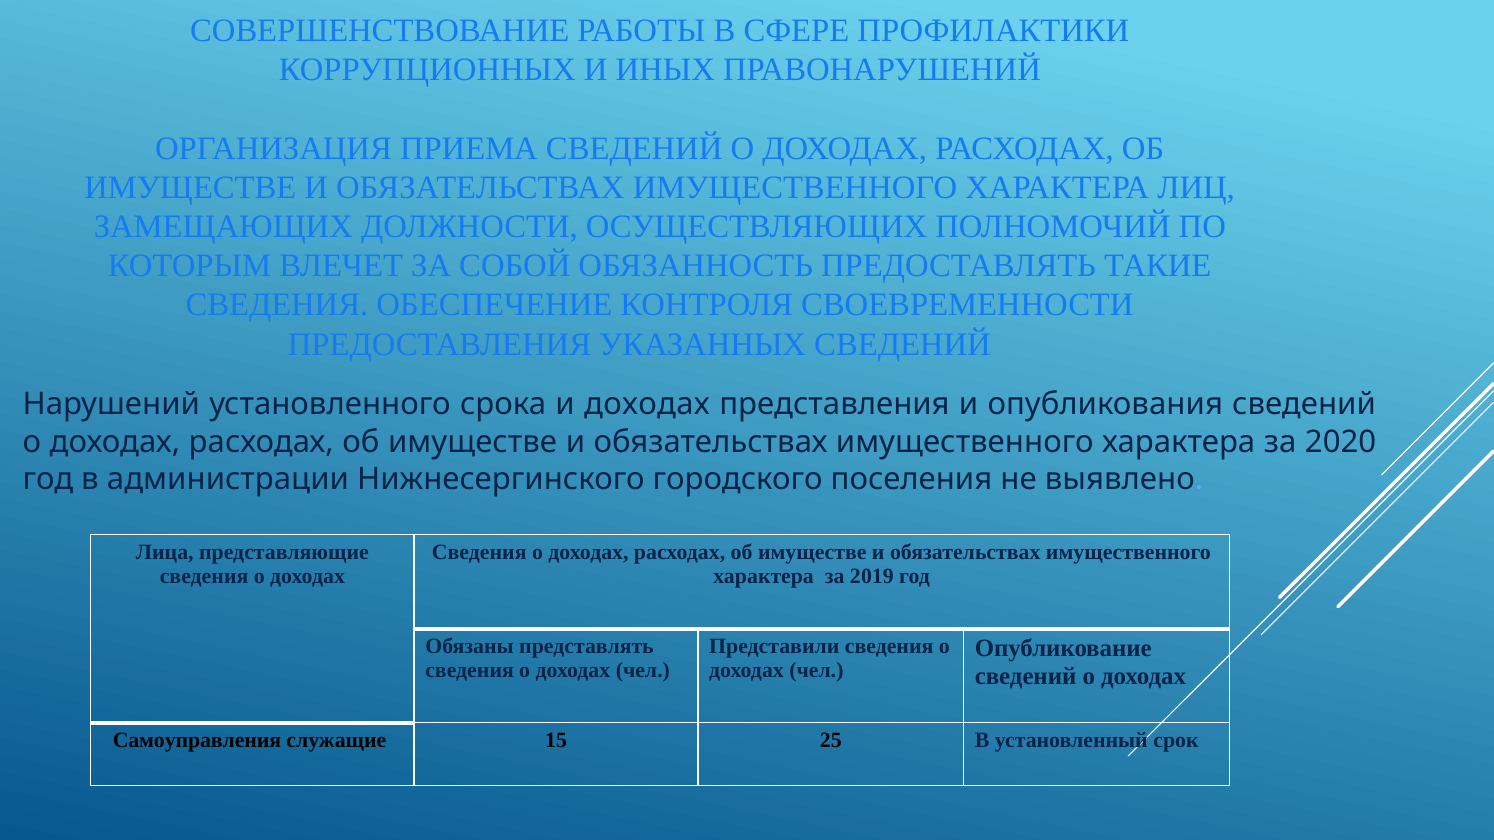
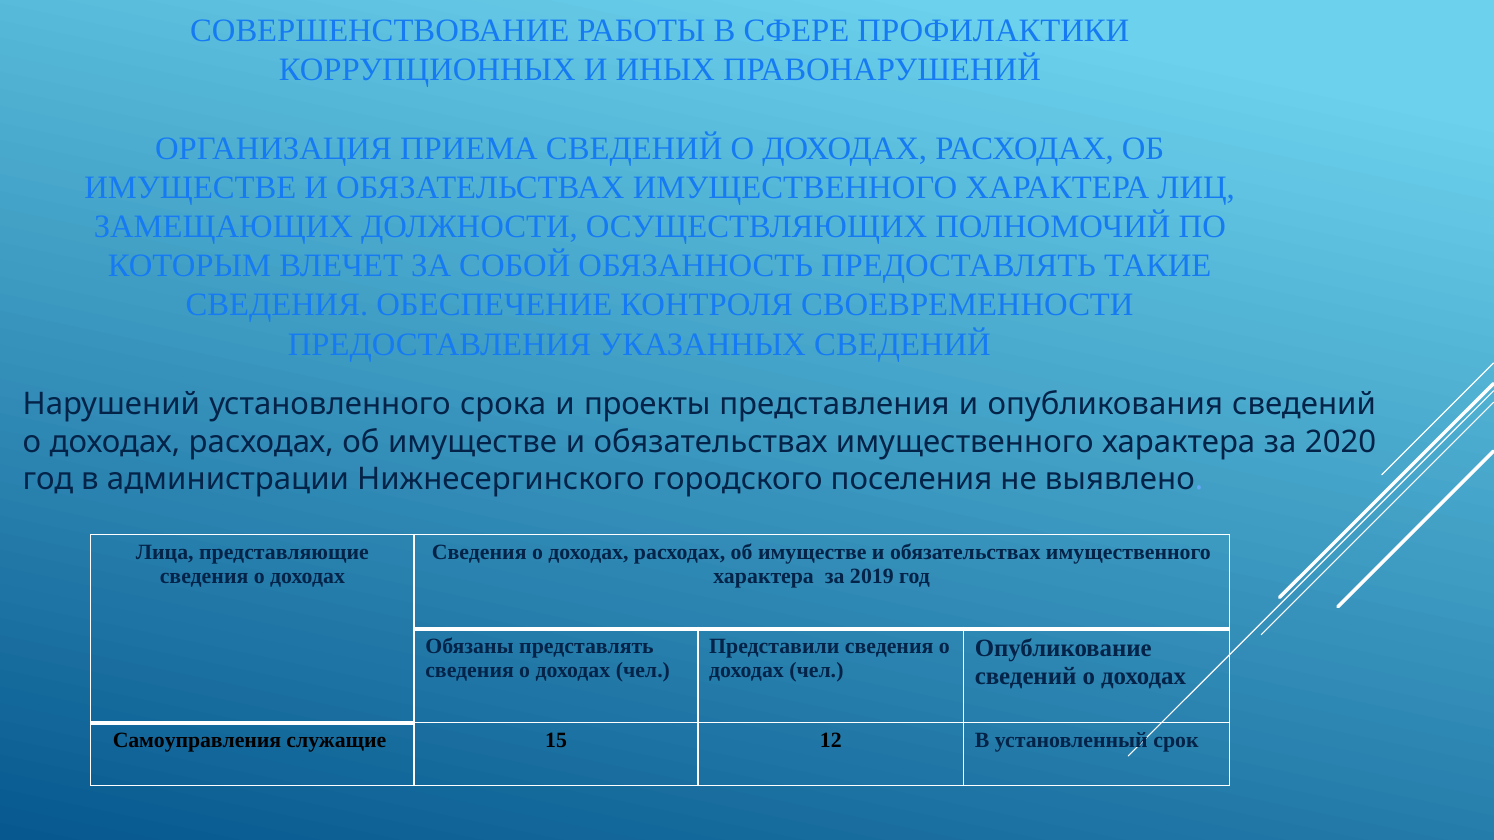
и доходах: доходах -> проекты (647, 405)
25: 25 -> 12 (831, 741)
